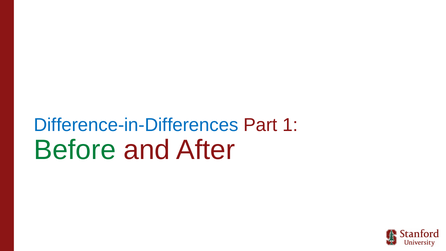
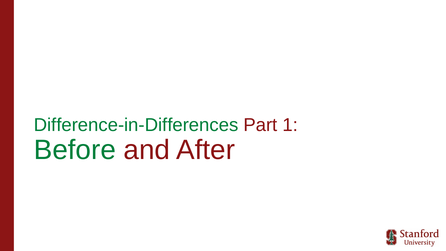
Difference-in-Differences colour: blue -> green (136, 125)
